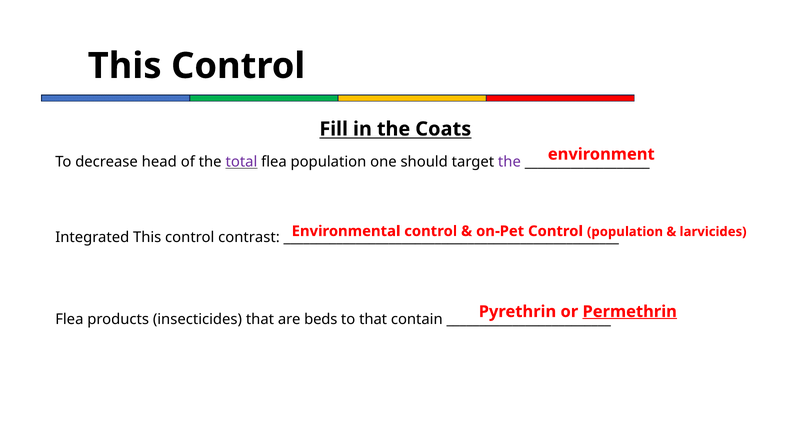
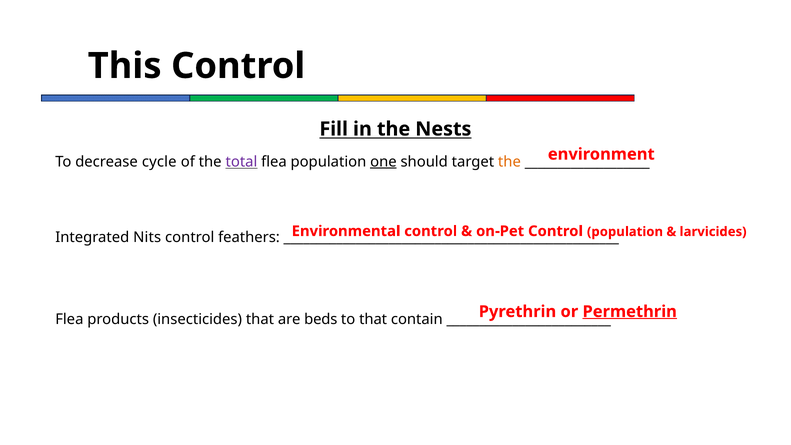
Coats: Coats -> Nests (443, 129)
head: head -> cycle (159, 162)
one underline: none -> present (383, 162)
the colour: purple -> orange (509, 162)
Integrated This: This -> Nits (147, 237)
contrast: contrast -> feathers (249, 237)
